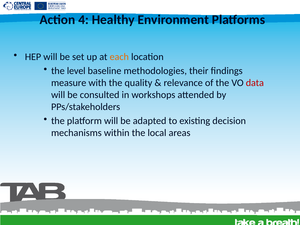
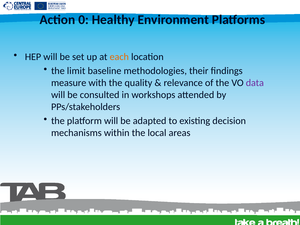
4: 4 -> 0 (84, 20)
level: level -> limit (76, 71)
data colour: red -> purple (255, 83)
